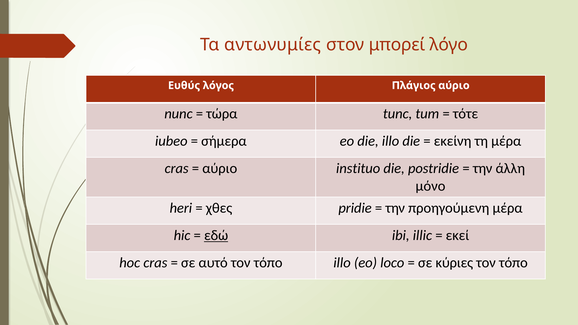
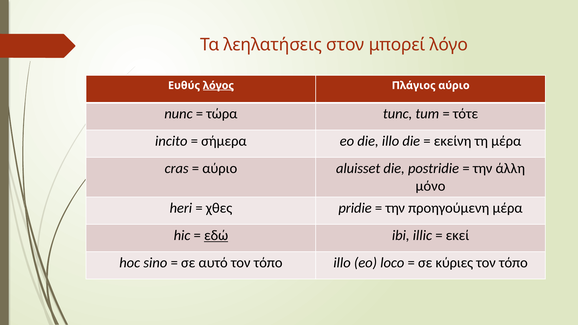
αντωνυμίες: αντωνυμίες -> λεηλατήσεις (273, 45)
λόγος underline: none -> present (218, 86)
iubeo: iubeo -> incito (171, 141)
instituo: instituo -> aluisset (358, 169)
hoc cras: cras -> sino (155, 263)
